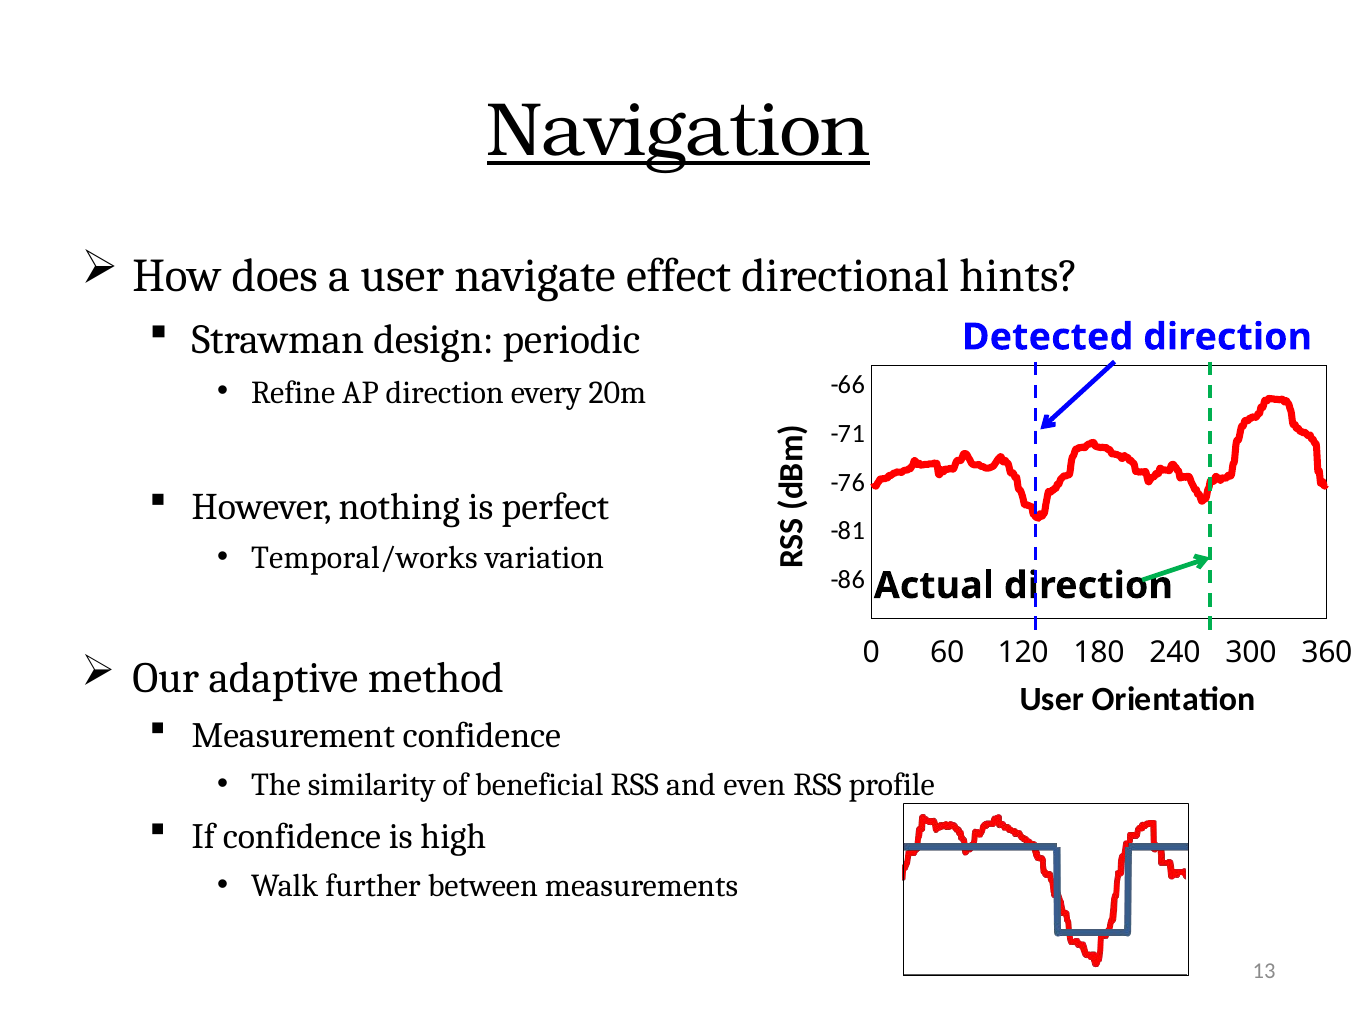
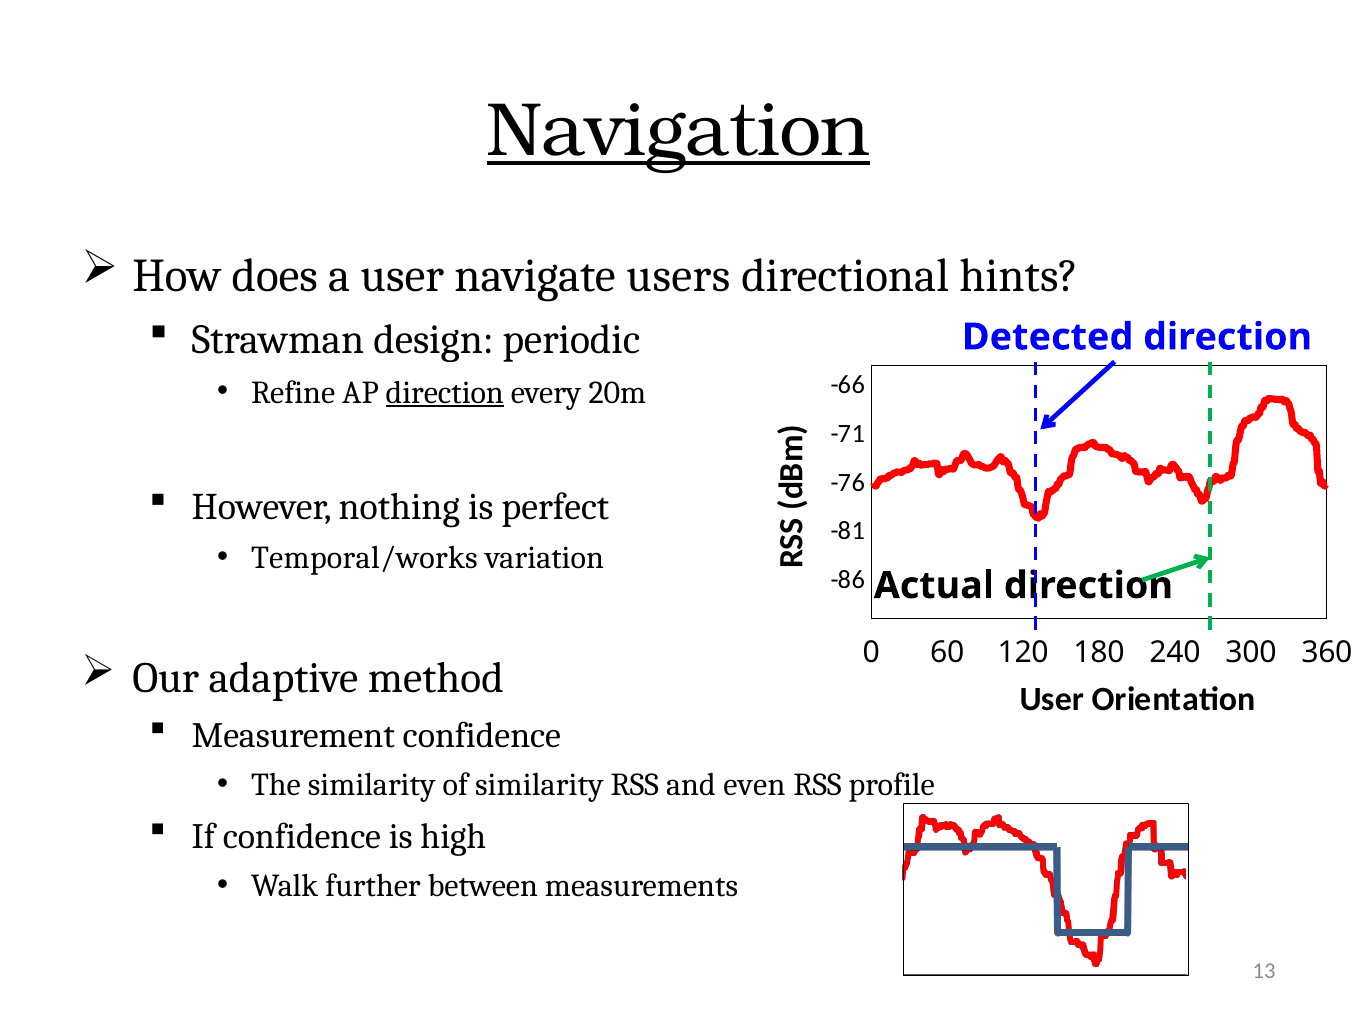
effect: effect -> users (678, 276)
direction underline: none -> present (445, 393)
of beneficial: beneficial -> similarity (539, 786)
